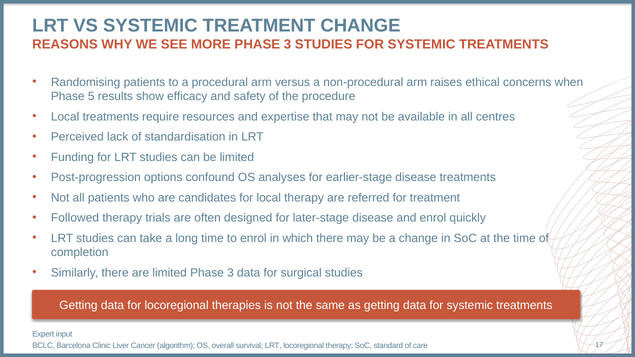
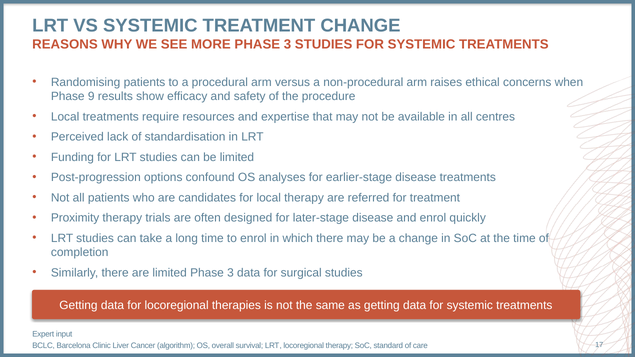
5: 5 -> 9 (91, 97)
Followed: Followed -> Proximity (75, 218)
